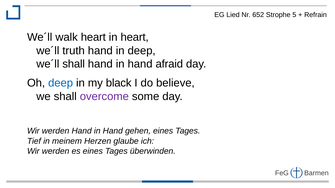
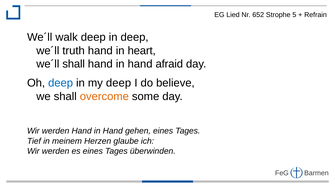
walk heart: heart -> deep (93, 37)
in heart: heart -> deep (135, 37)
in deep: deep -> heart (142, 51)
my black: black -> deep (119, 83)
overcome colour: purple -> orange (104, 97)
